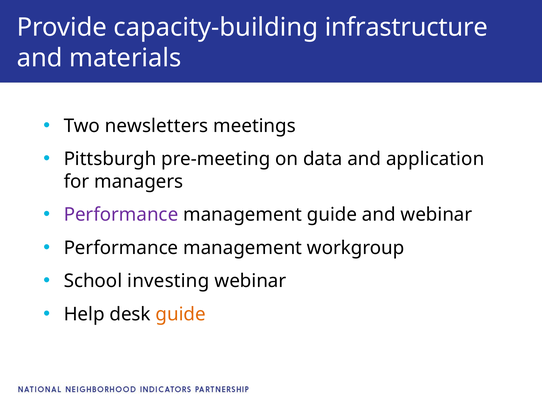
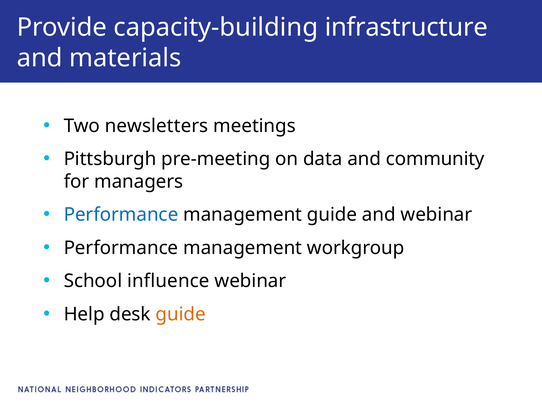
application: application -> community (435, 159)
Performance colour: purple -> blue (121, 215)
investing: investing -> influence (168, 281)
